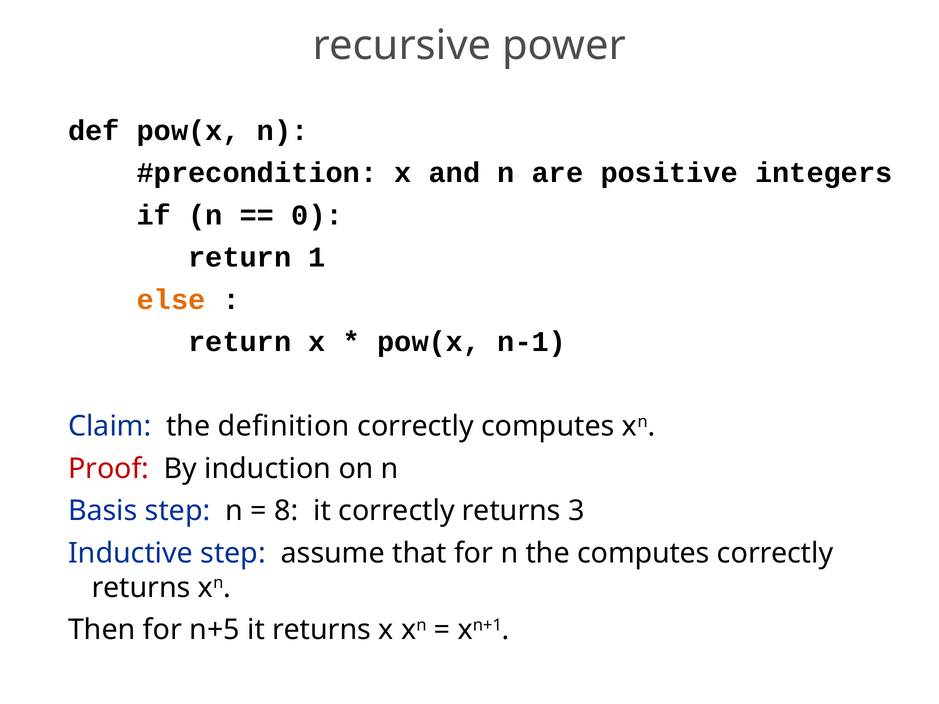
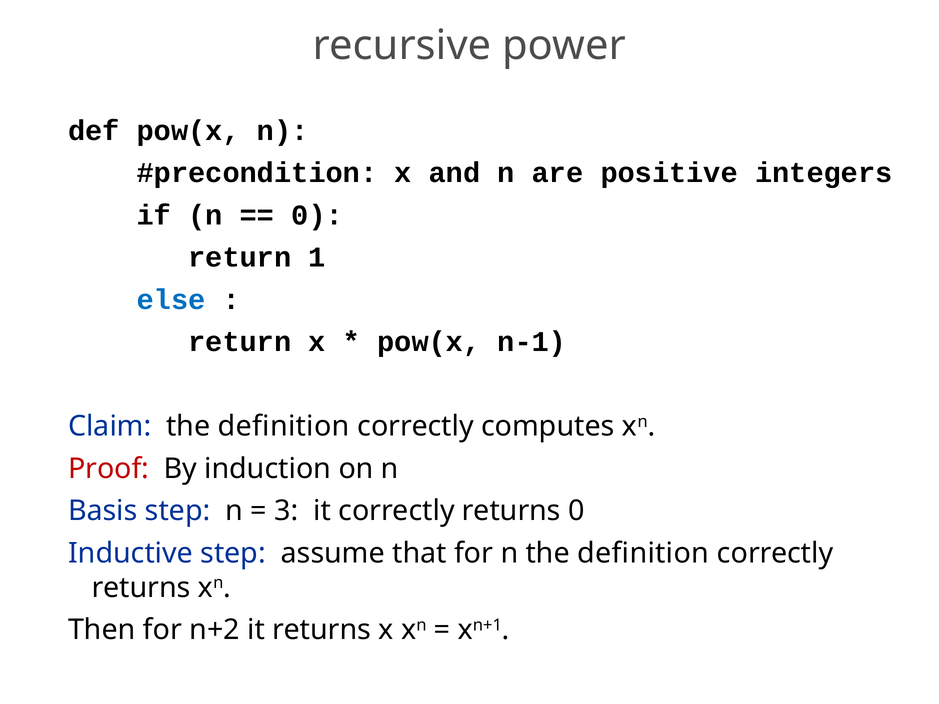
else colour: orange -> blue (171, 300)
8: 8 -> 3 (286, 511)
returns 3: 3 -> 0 (576, 511)
n the computes: computes -> definition (643, 553)
n+5: n+5 -> n+2 (215, 630)
